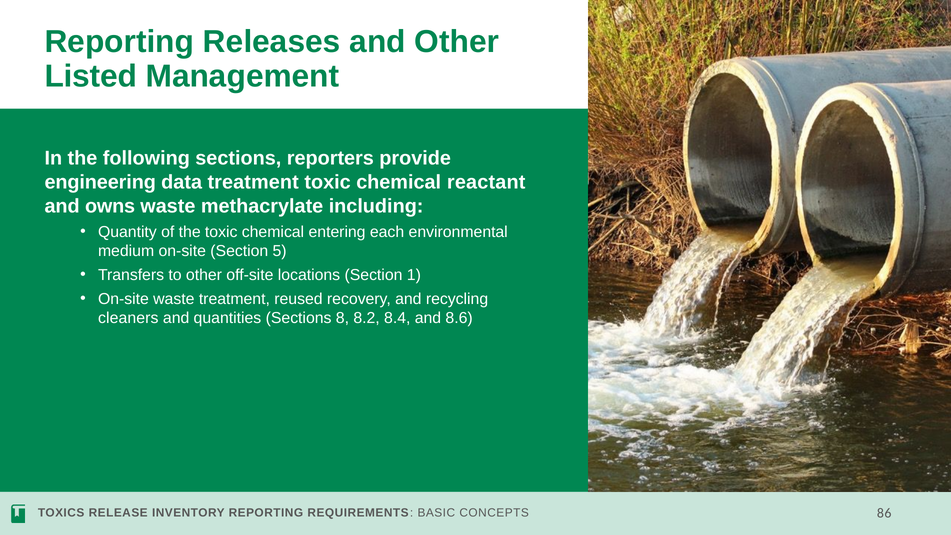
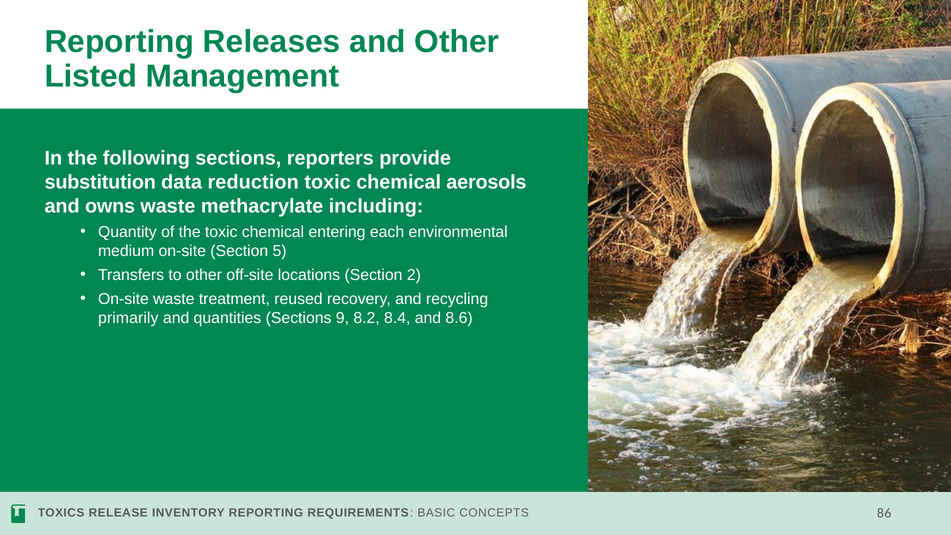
engineering: engineering -> substitution (100, 182)
data treatment: treatment -> reduction (253, 182)
reactant: reactant -> aerosols (486, 182)
1: 1 -> 2 (414, 275)
cleaners: cleaners -> primarily (128, 318)
8: 8 -> 9 (342, 318)
